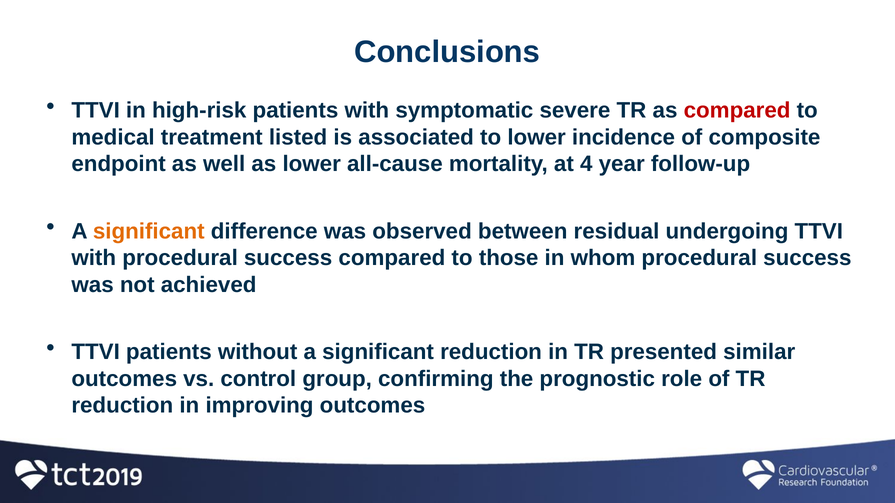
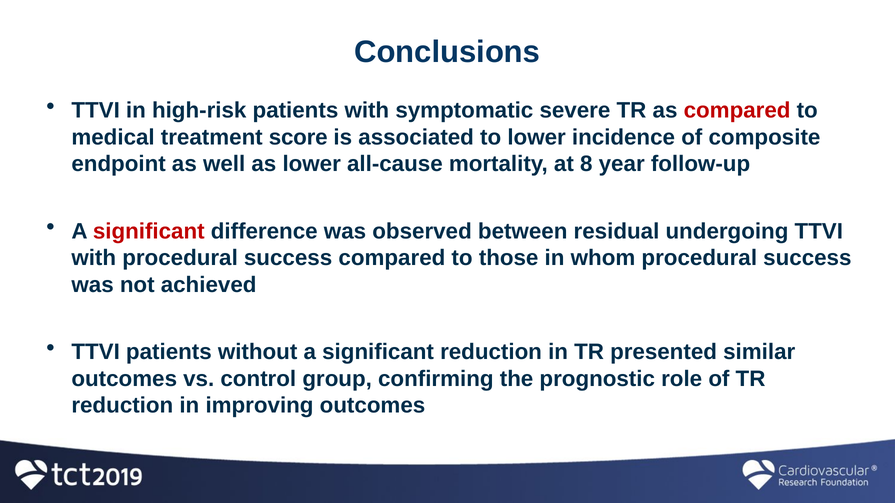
listed: listed -> score (298, 137)
4: 4 -> 8 (586, 164)
significant colour: orange -> red (149, 231)
